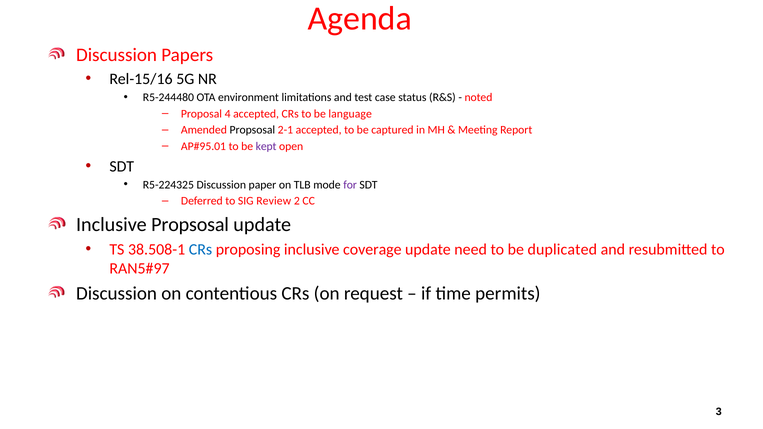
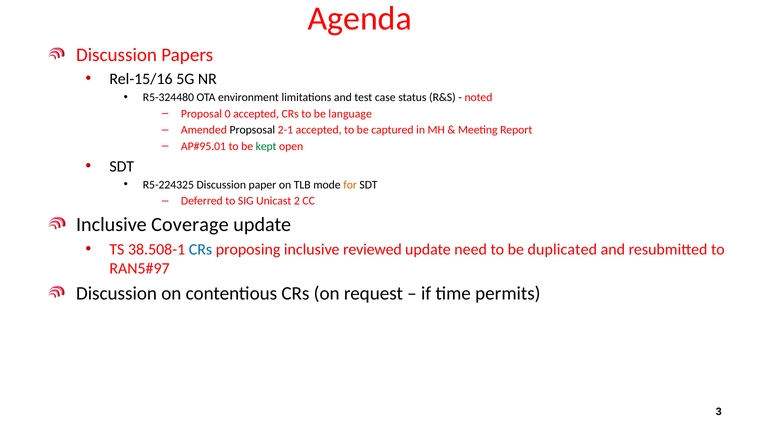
R5-244480: R5-244480 -> R5-324480 (168, 97)
4: 4 -> 0 (228, 114)
kept colour: purple -> green (266, 146)
for colour: purple -> orange (350, 185)
Review: Review -> Unicast (274, 201)
Inclusive Propsosal: Propsosal -> Coverage (190, 225)
coverage: coverage -> reviewed (372, 249)
